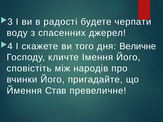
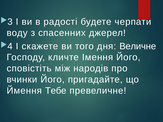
Став: Став -> Тебе (56, 91)
